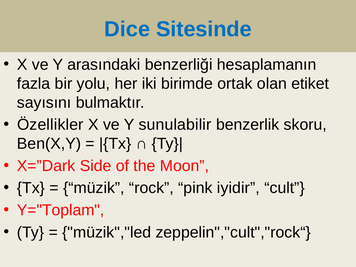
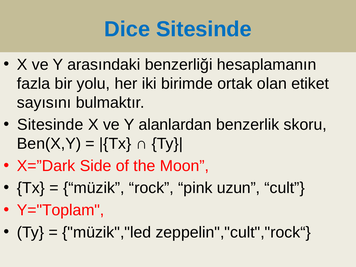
Özellikler: Özellikler -> Sitesinde (50, 125)
sunulabilir: sunulabilir -> alanlardan (175, 125)
iyidir: iyidir -> uzun (239, 188)
